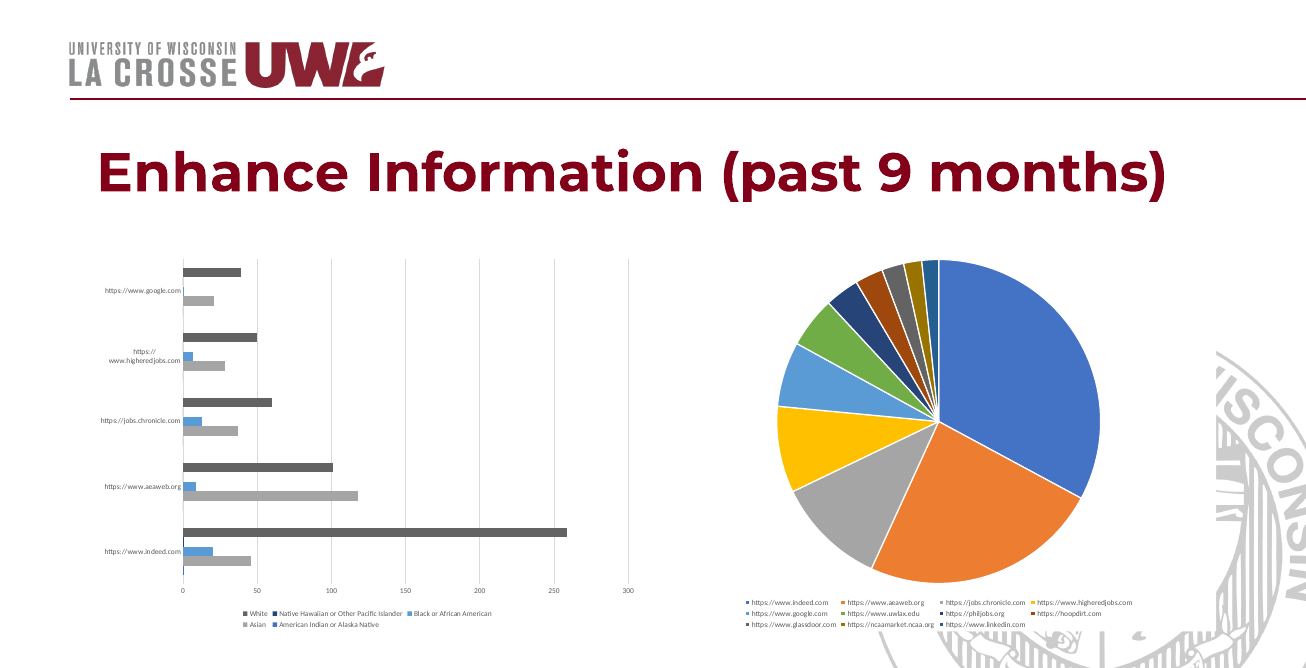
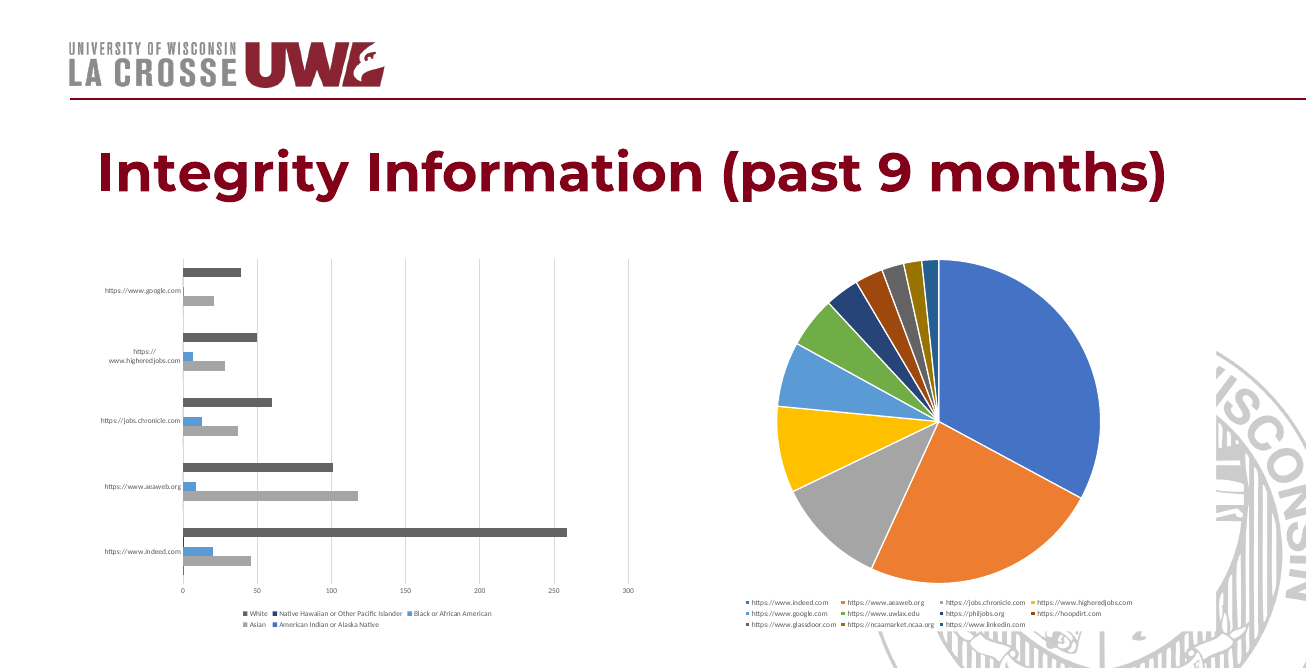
Enhance: Enhance -> Integrity (223, 173)
